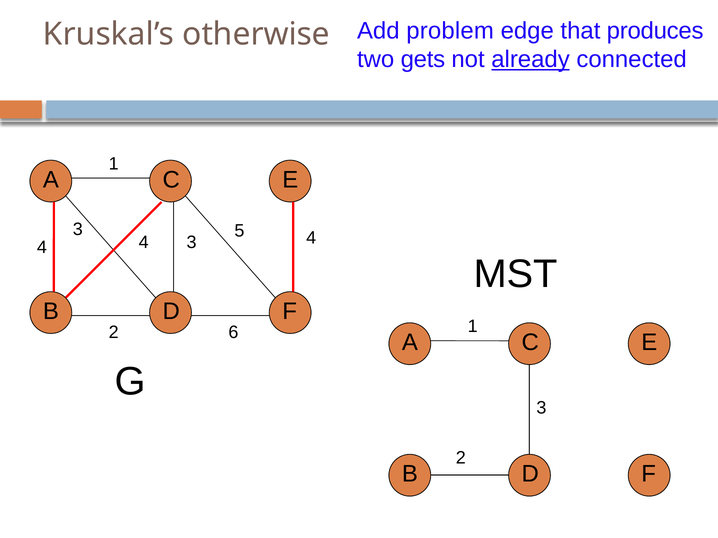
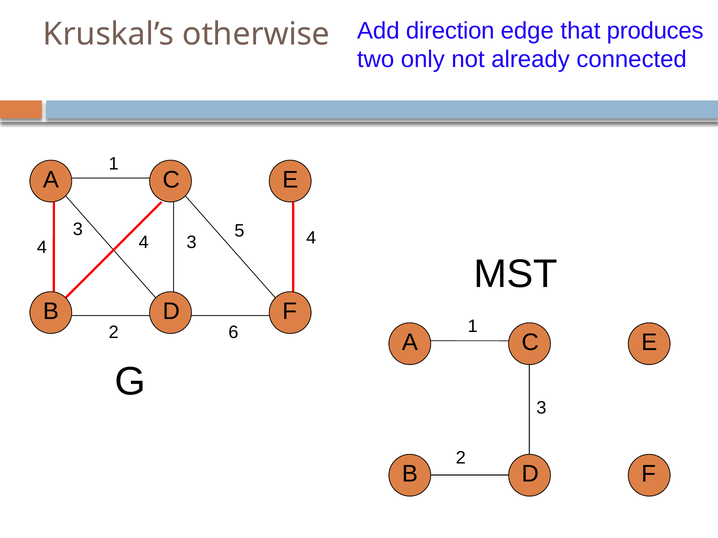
problem: problem -> direction (450, 31)
gets: gets -> only (423, 60)
already underline: present -> none (531, 60)
